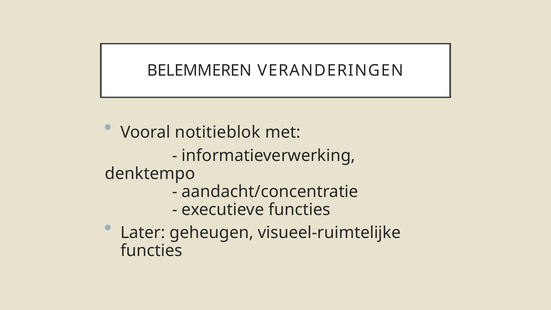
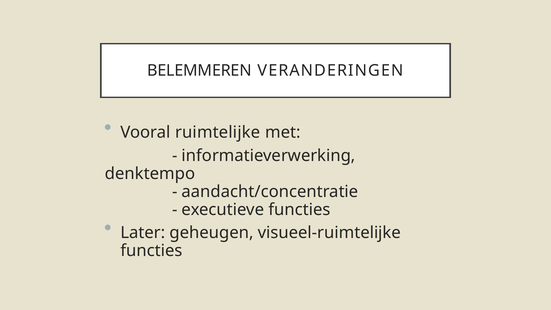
notitieblok: notitieblok -> ruimtelijke (218, 132)
